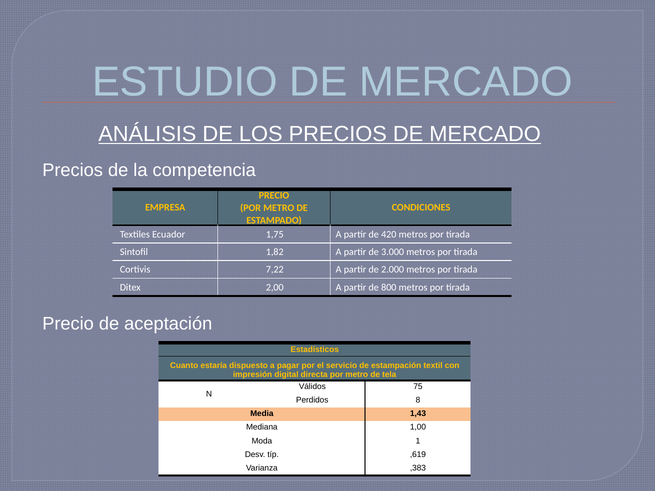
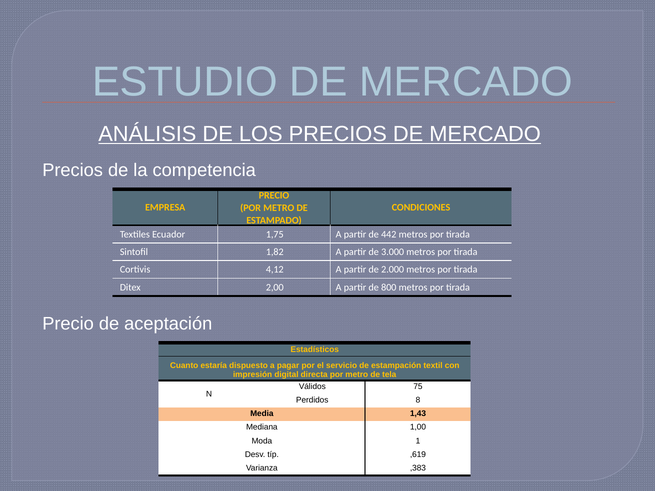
420: 420 -> 442 (389, 234)
7,22: 7,22 -> 4,12 (275, 270)
